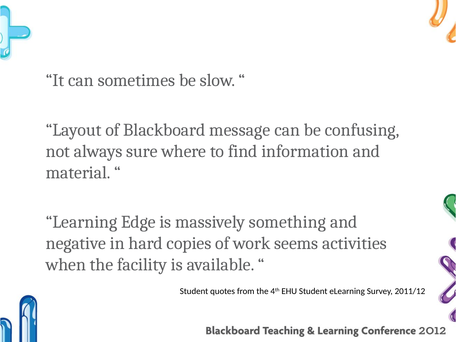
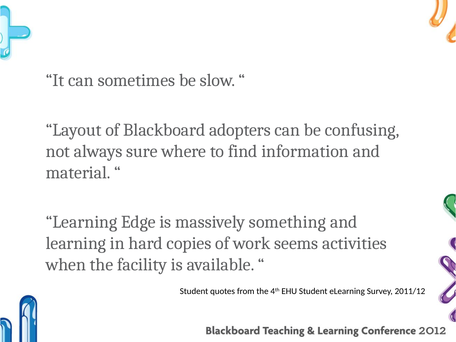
message: message -> adopters (240, 130)
negative: negative -> learning (76, 243)
